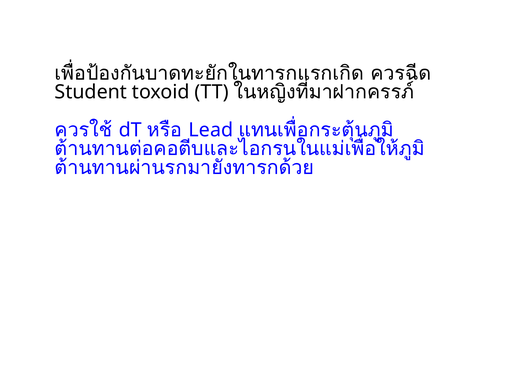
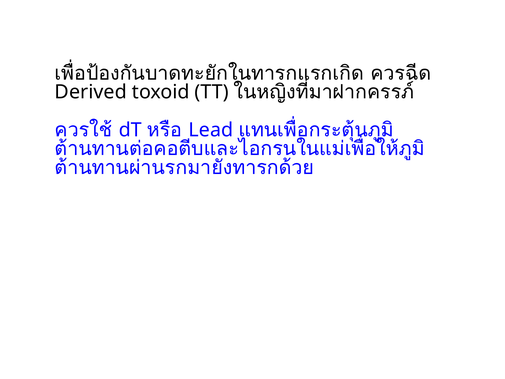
Student: Student -> Derived (91, 92)
